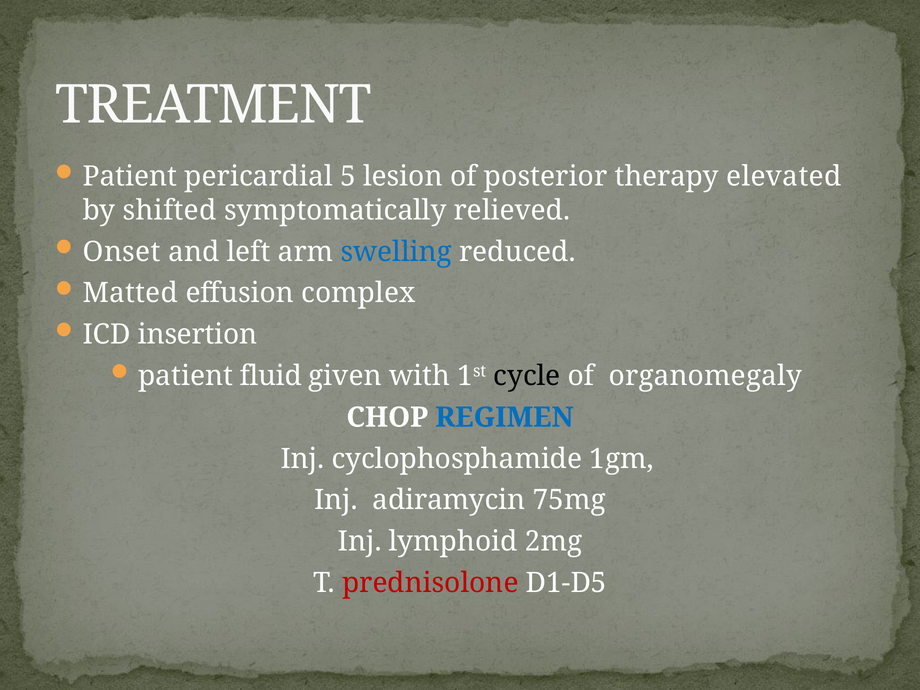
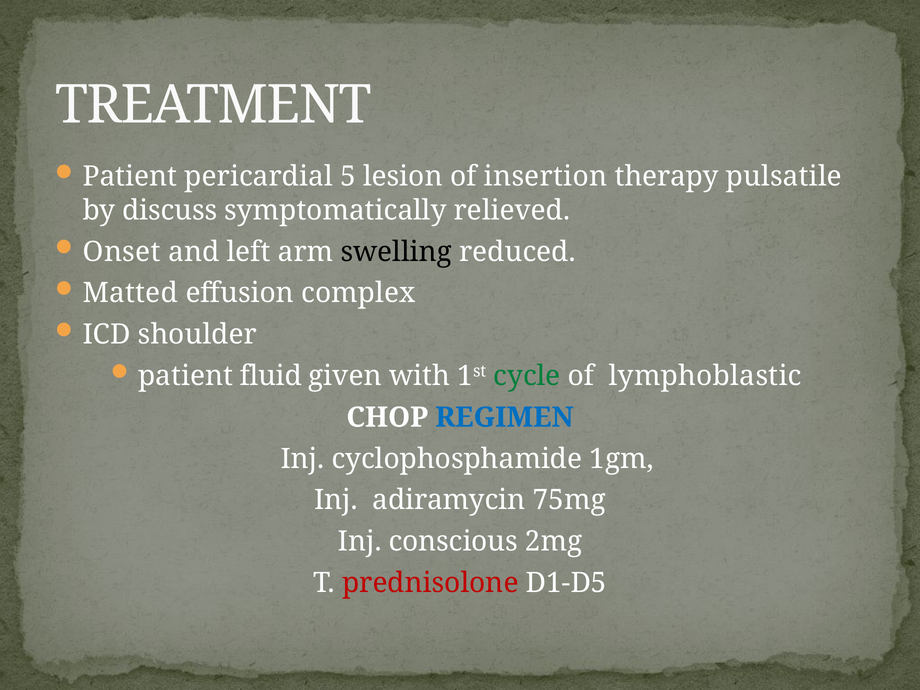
posterior: posterior -> insertion (546, 177)
elevated: elevated -> pulsatile (784, 177)
shifted: shifted -> discuss (170, 210)
swelling colour: blue -> black (396, 252)
insertion: insertion -> shoulder (197, 335)
cycle colour: black -> green (527, 376)
organomegaly: organomegaly -> lymphoblastic (705, 376)
lymphoid: lymphoid -> conscious (453, 542)
